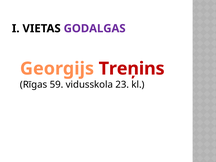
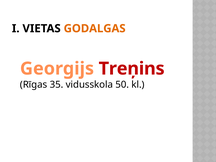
GODALGAS colour: purple -> orange (95, 29)
59: 59 -> 35 (56, 85)
23: 23 -> 50 (122, 85)
